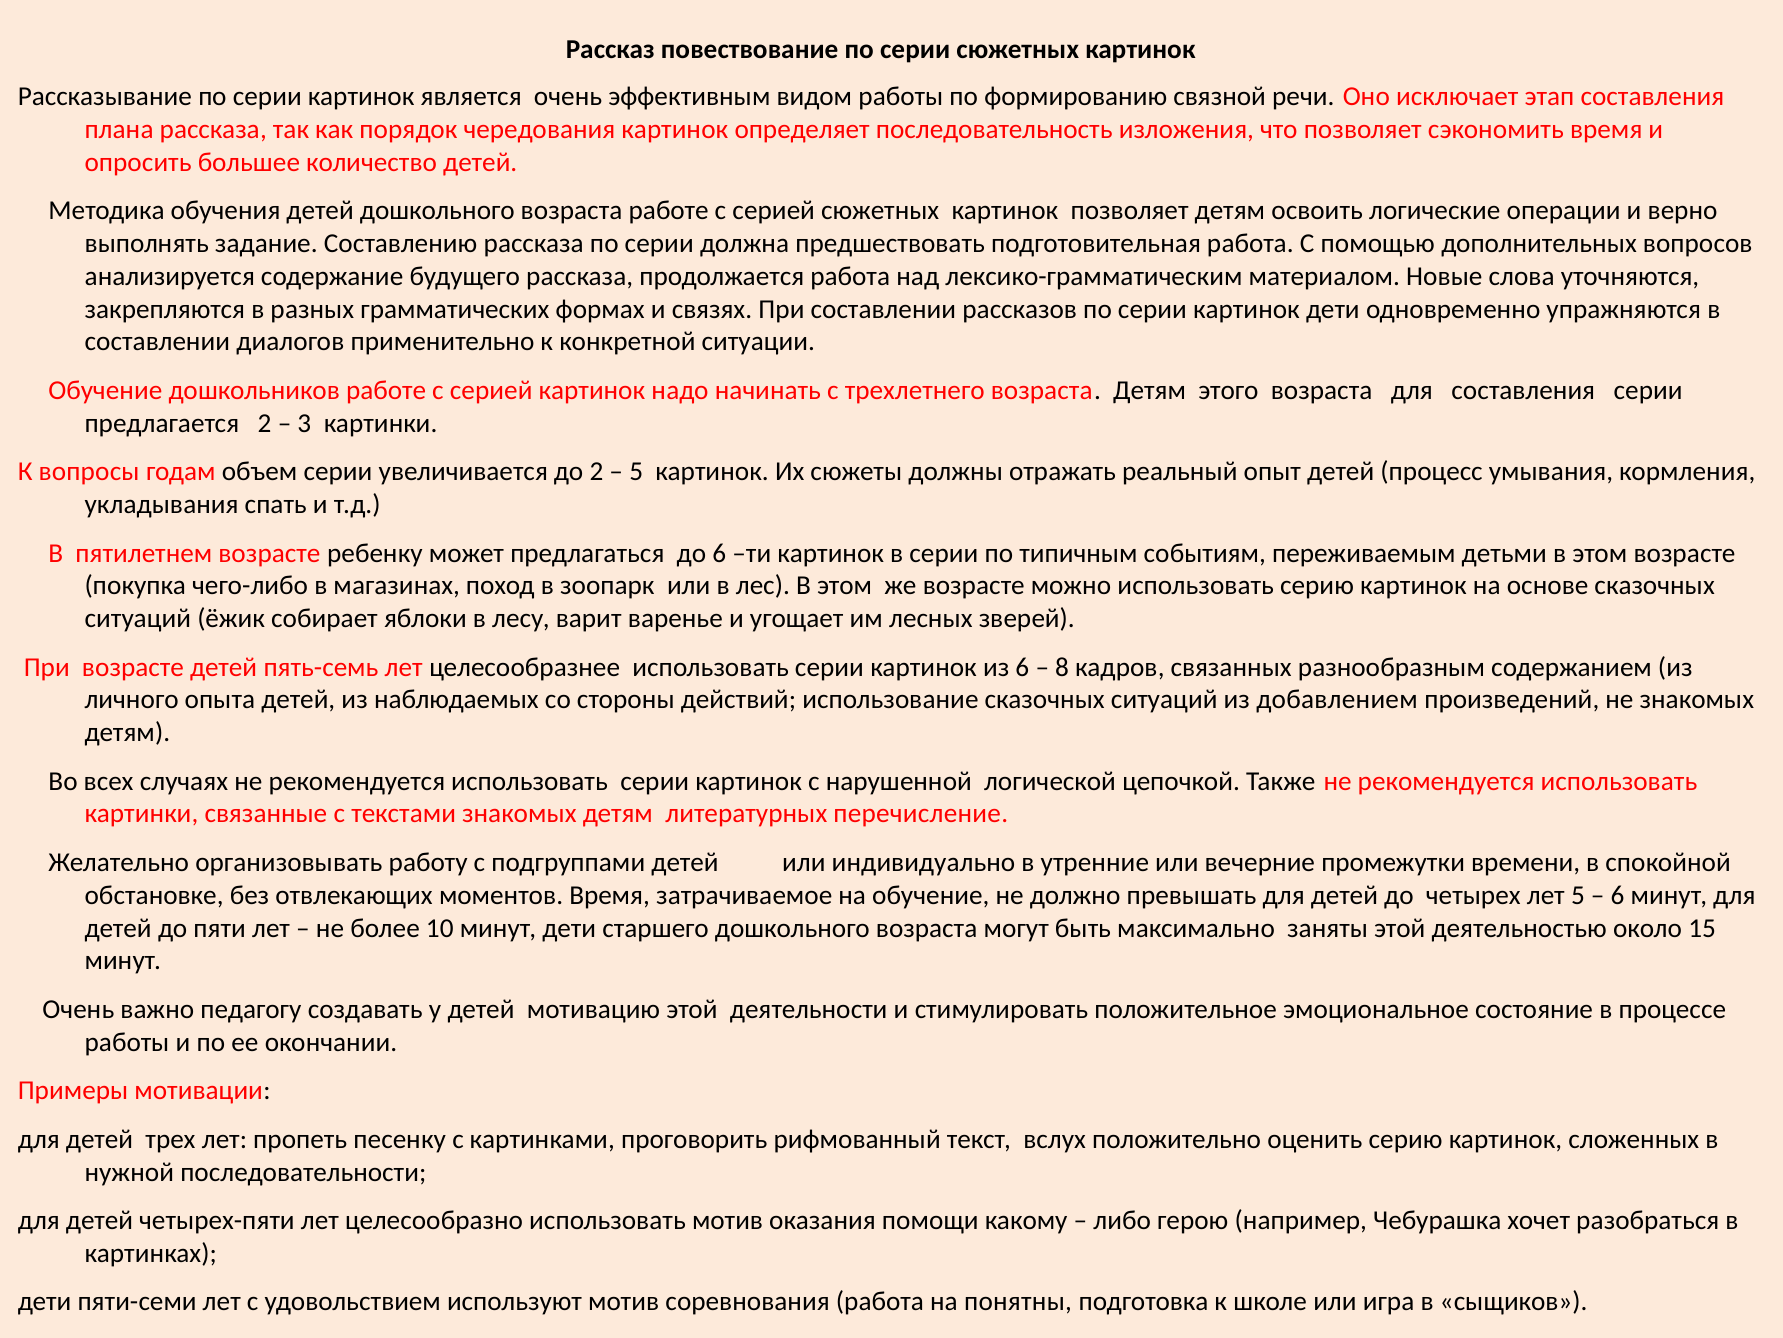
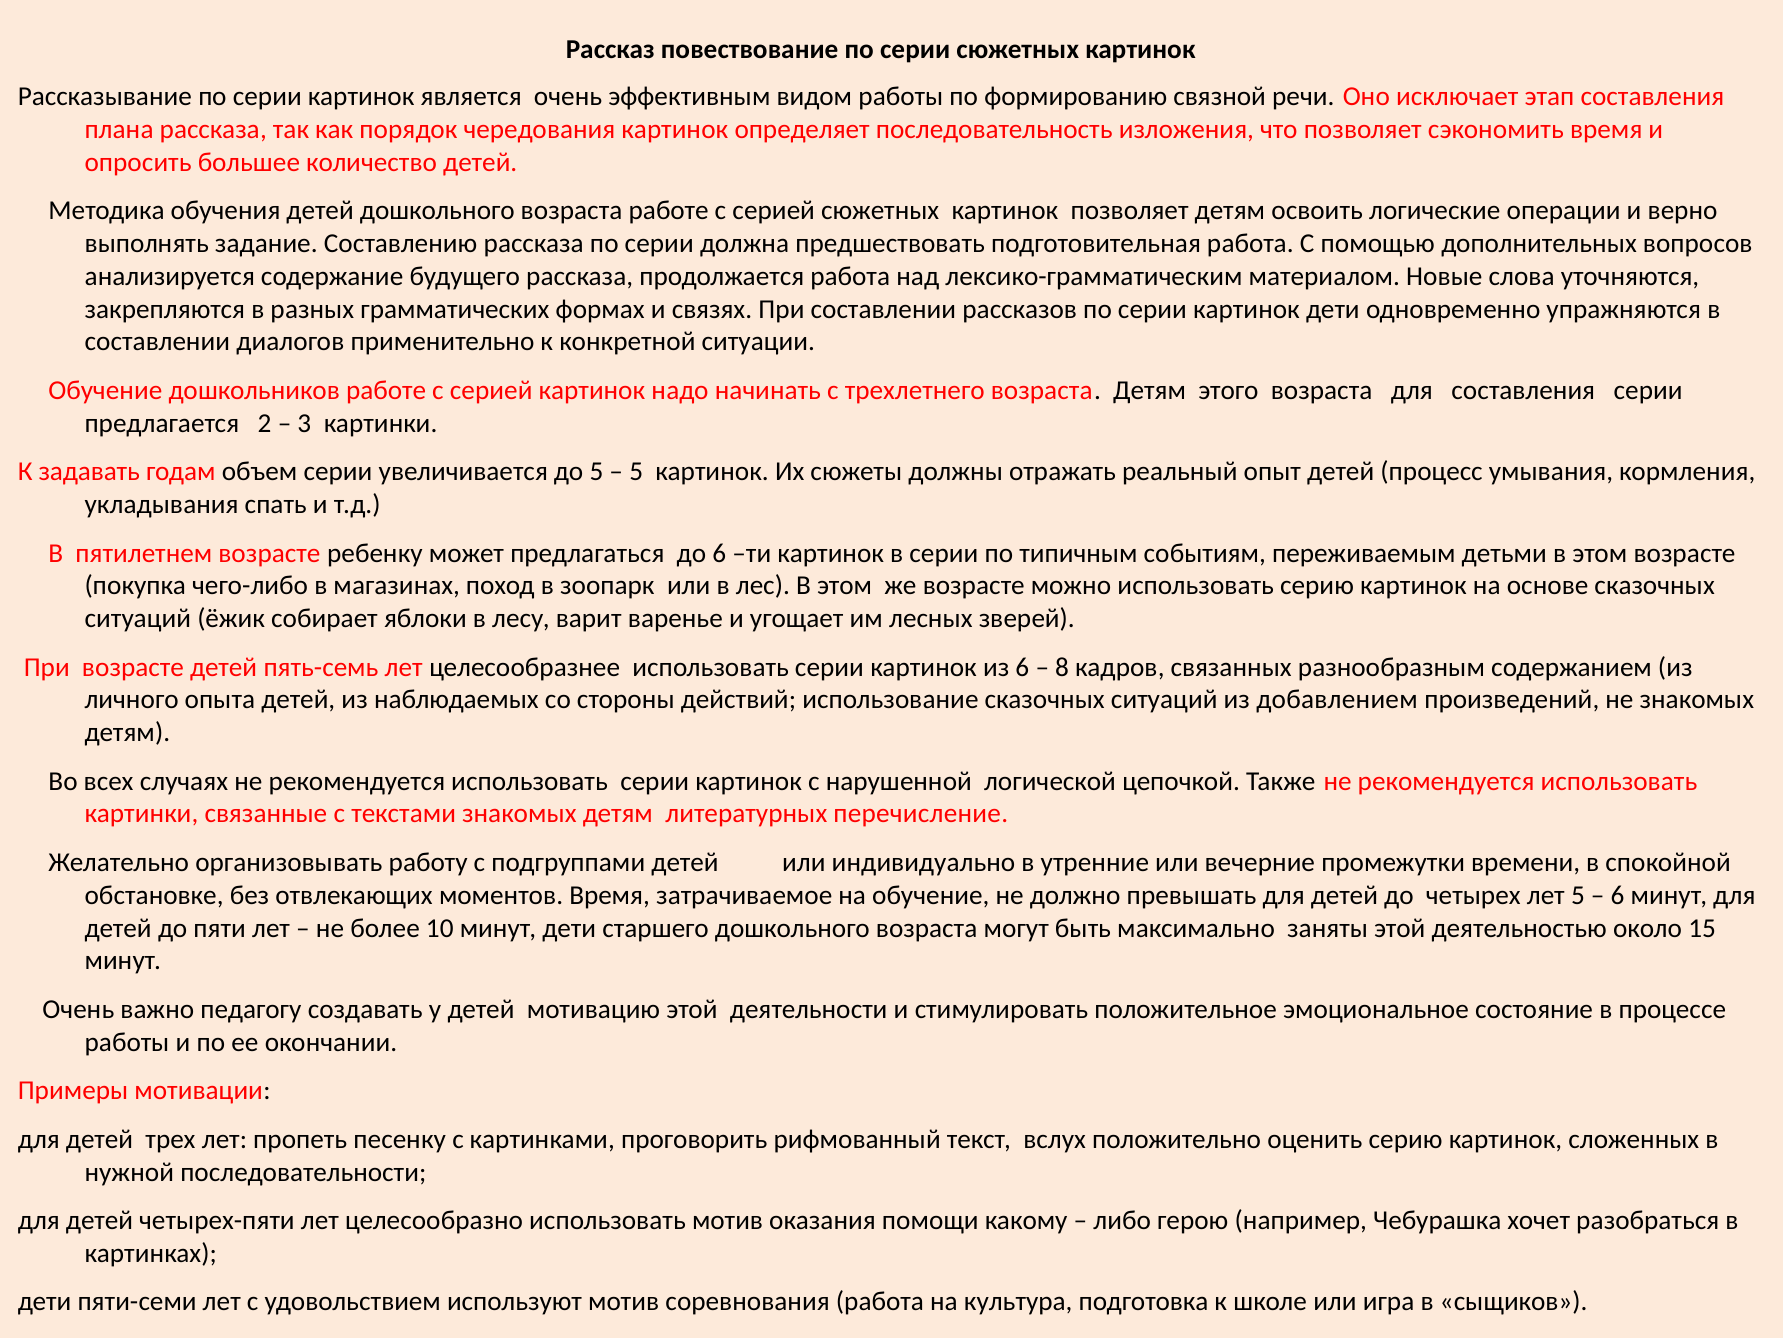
вопросы: вопросы -> задавать (89, 472)
до 2: 2 -> 5 (596, 472)
понятны: понятны -> культура (1018, 1301)
